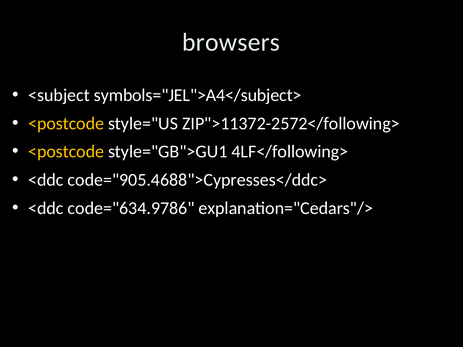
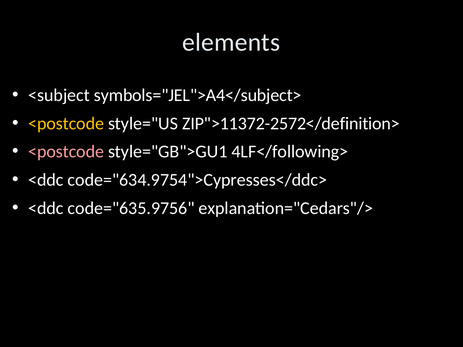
browsers: browsers -> elements (231, 42)
ZIP">11372-2572</following>: ZIP">11372-2572</following> -> ZIP">11372-2572</definition> (291, 123)
<postcode colour: yellow -> pink (66, 152)
code="905.4688">Cypresses</ddc>: code="905.4688">Cypresses</ddc> -> code="634.9754">Cypresses</ddc> (197, 180)
code="634.9786: code="634.9786 -> code="635.9756 (131, 208)
